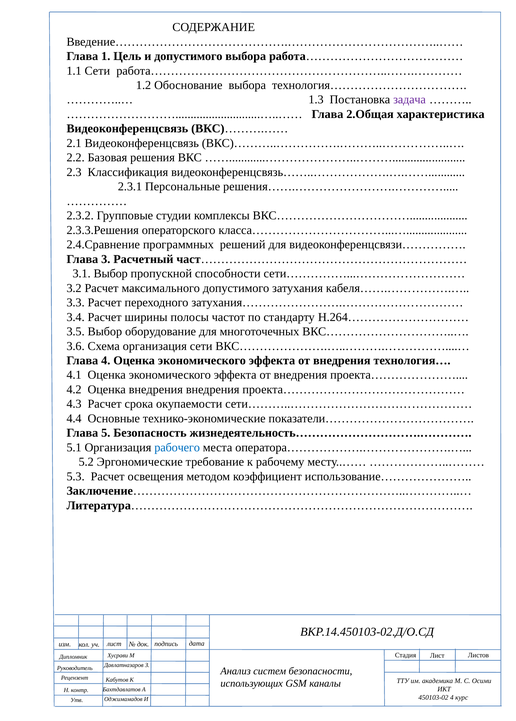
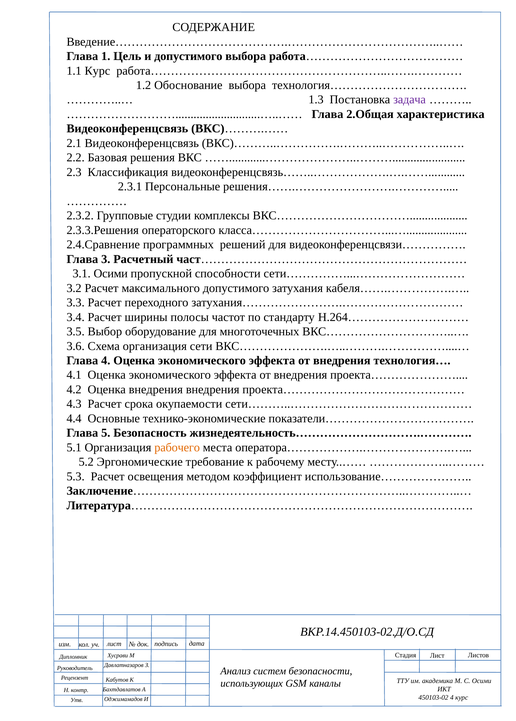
1.1 Сети: Сети -> Курс (97, 71)
3.1 Выбор: Выбор -> Осими (111, 274)
рабочего colour: blue -> orange (177, 448)
